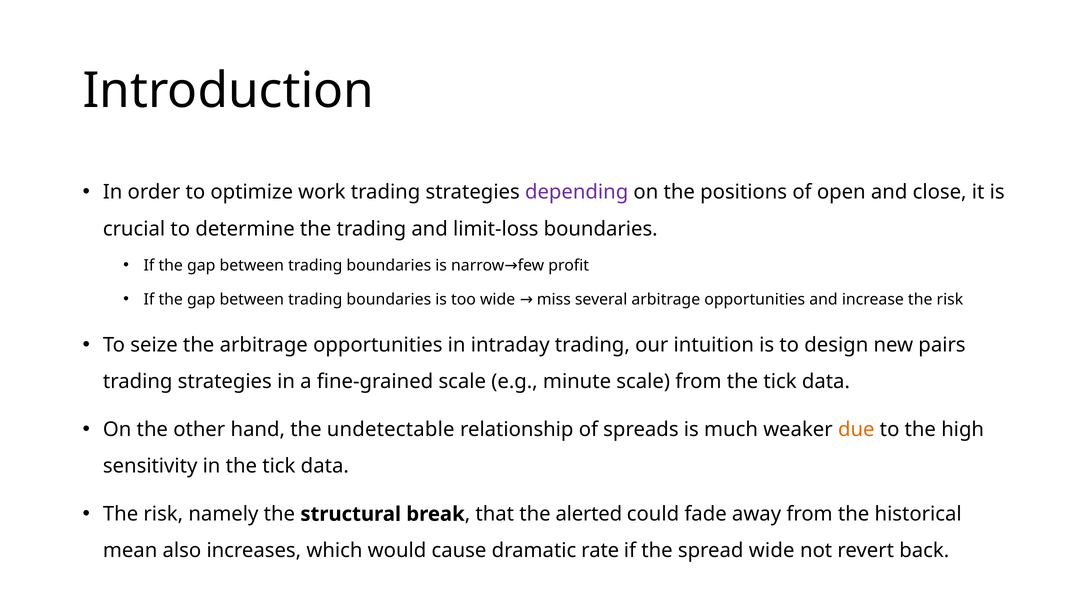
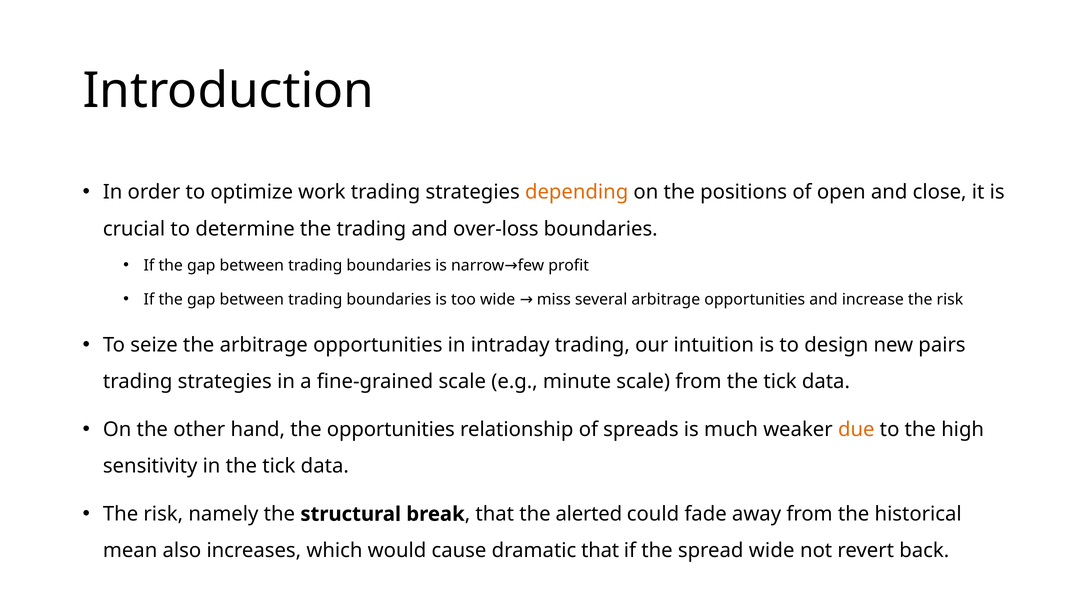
depending colour: purple -> orange (577, 192)
limit-loss: limit-loss -> over-loss (496, 229)
the undetectable: undetectable -> opportunities (391, 429)
dramatic rate: rate -> that (600, 550)
